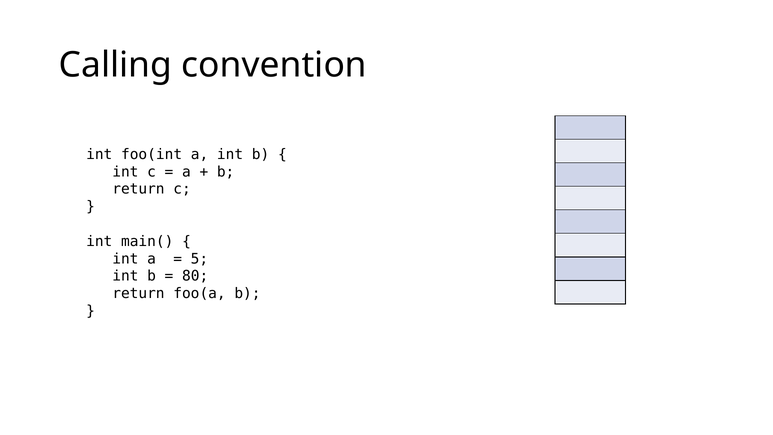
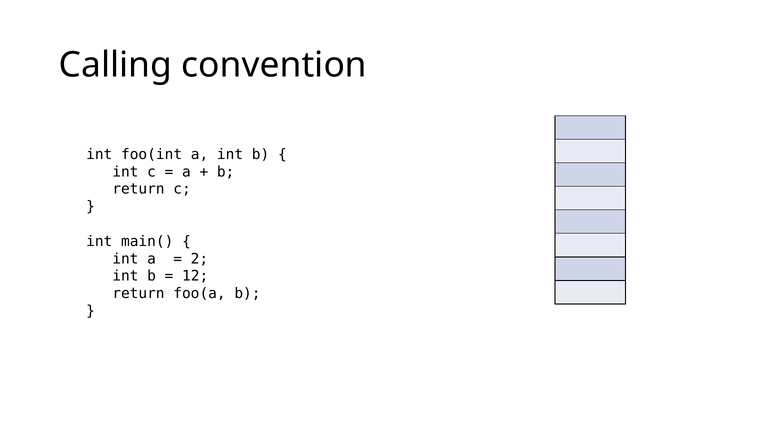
5: 5 -> 2 (199, 259)
80: 80 -> 12 (195, 276)
